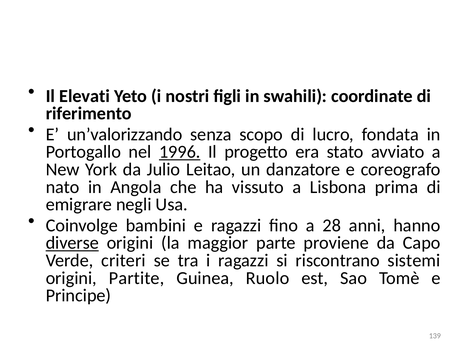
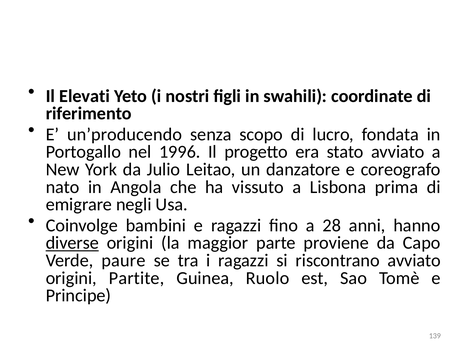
un’valorizzando: un’valorizzando -> un’producendo (125, 134)
1996 underline: present -> none (180, 152)
criteri: criteri -> paure (123, 260)
riscontrano sistemi: sistemi -> avviato (414, 260)
